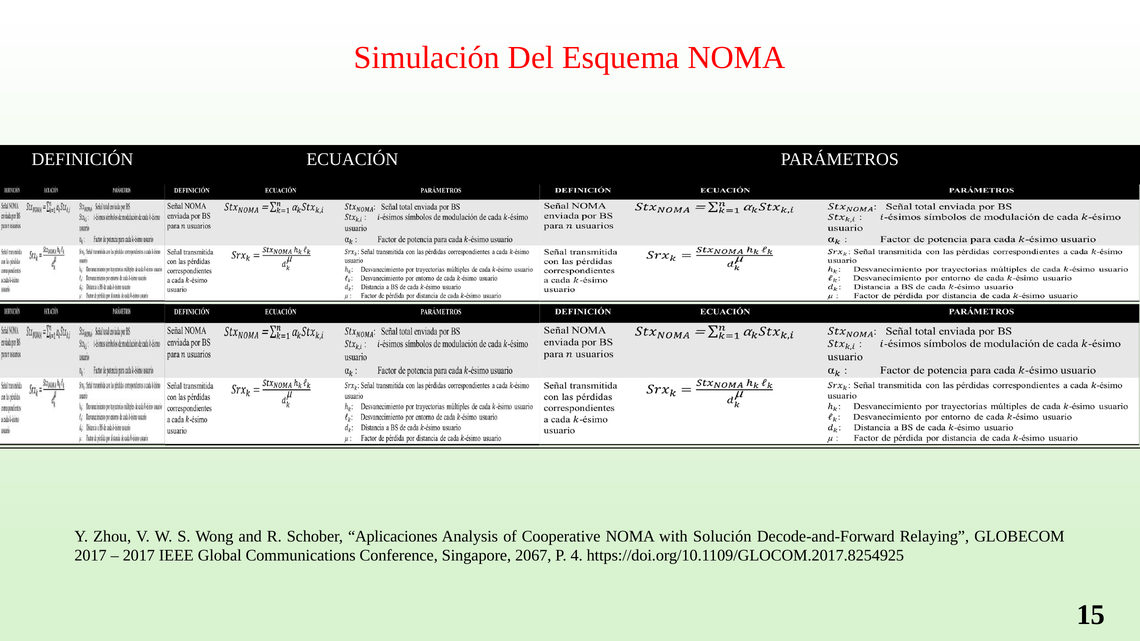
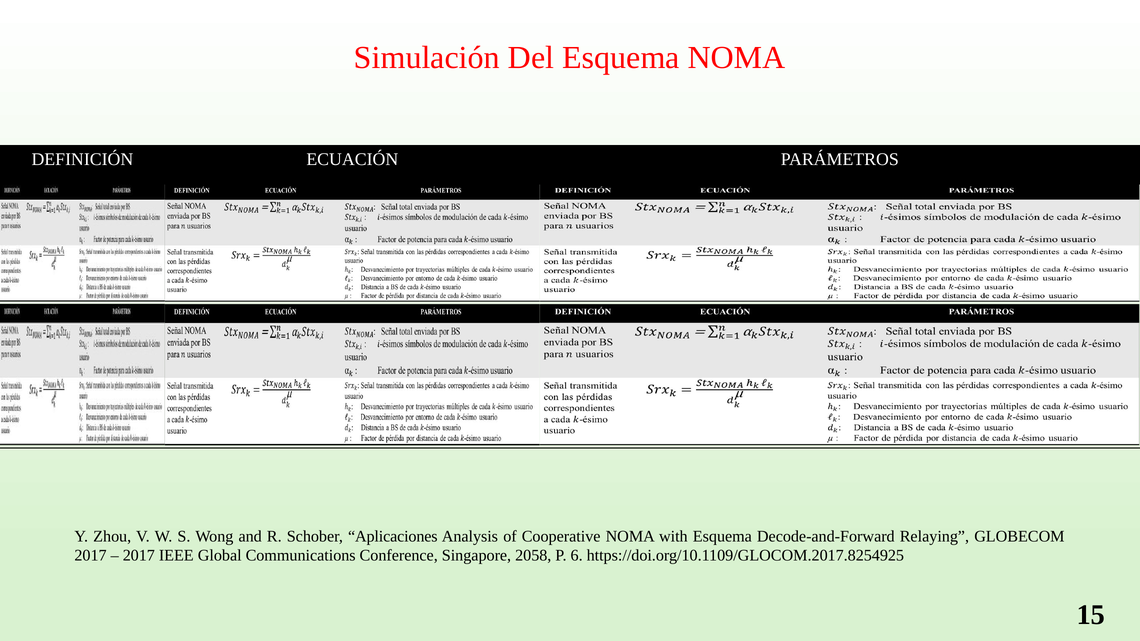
with Solución: Solución -> Esquema (722, 536)
2067: 2067 -> 2058 (533, 556)
4: 4 -> 6 (577, 556)
